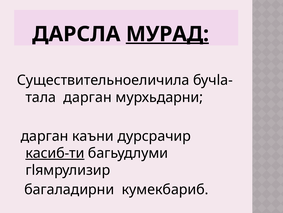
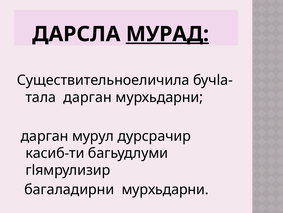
каъни: каъни -> мурул (93, 136)
касиб-ти underline: present -> none (55, 153)
багаладирни кумекбариб: кумекбариб -> мурхьдарни (165, 189)
